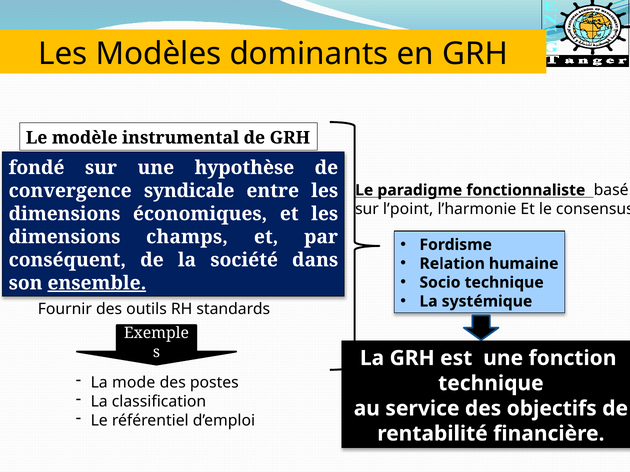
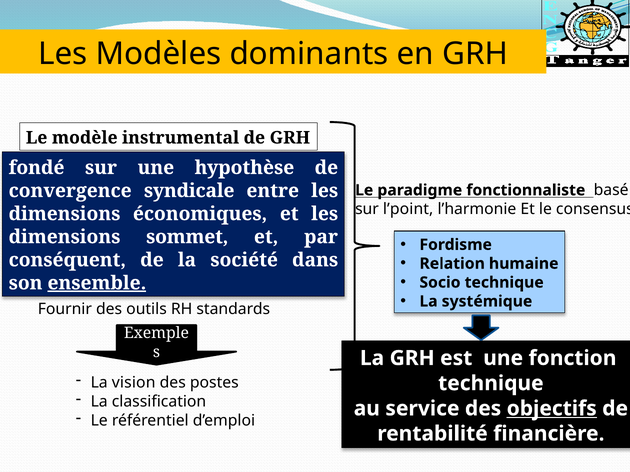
champs: champs -> sommet (187, 237)
mode: mode -> vision (134, 383)
objectifs underline: none -> present (552, 409)
